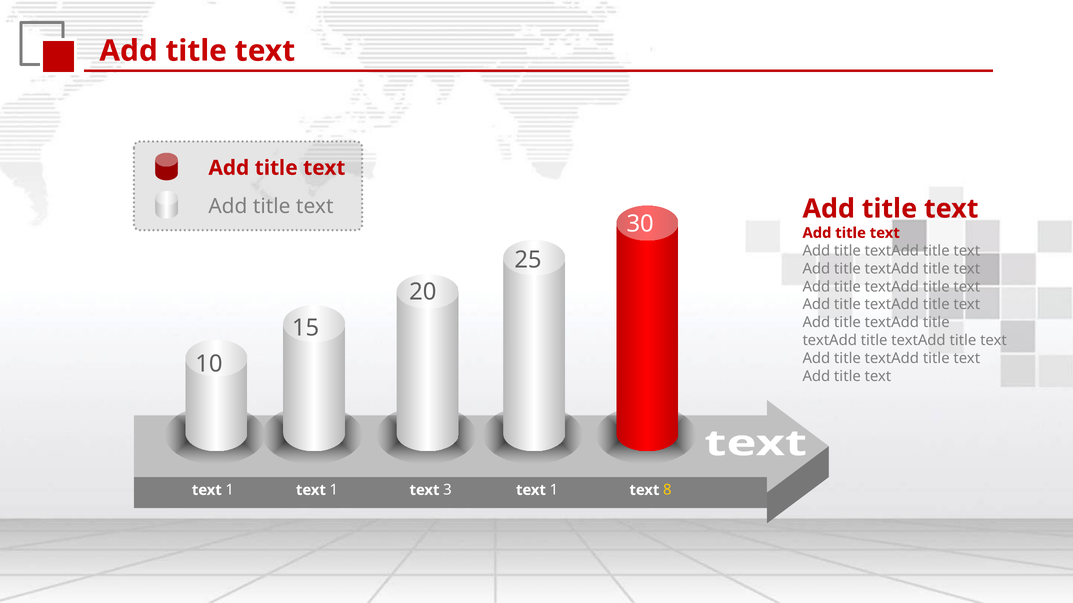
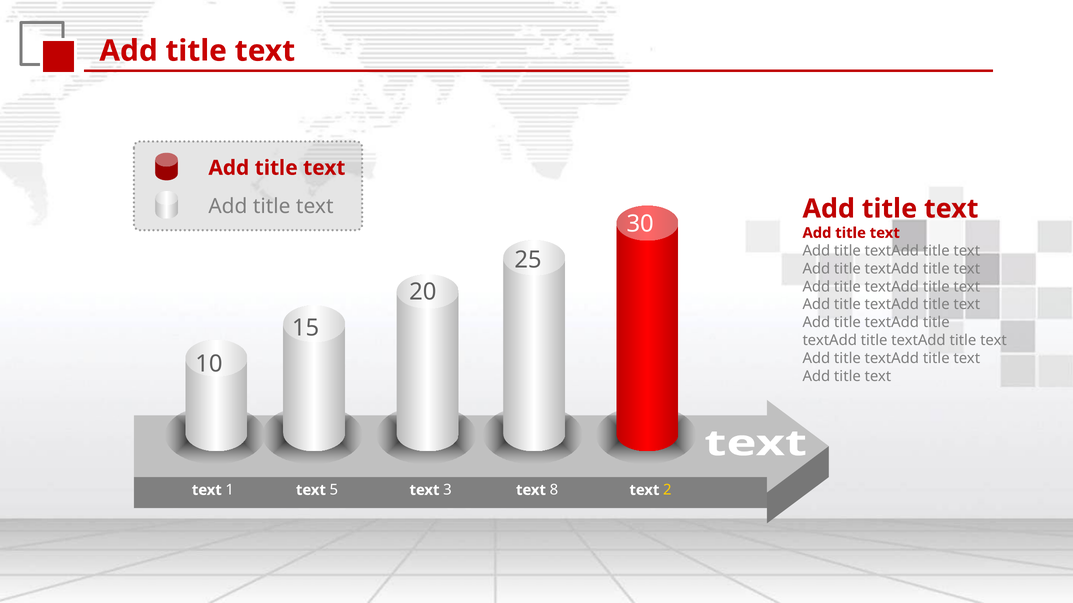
1 text 1: 1 -> 5 (334, 490)
3 text 1: 1 -> 8 (554, 490)
8: 8 -> 2 (667, 490)
